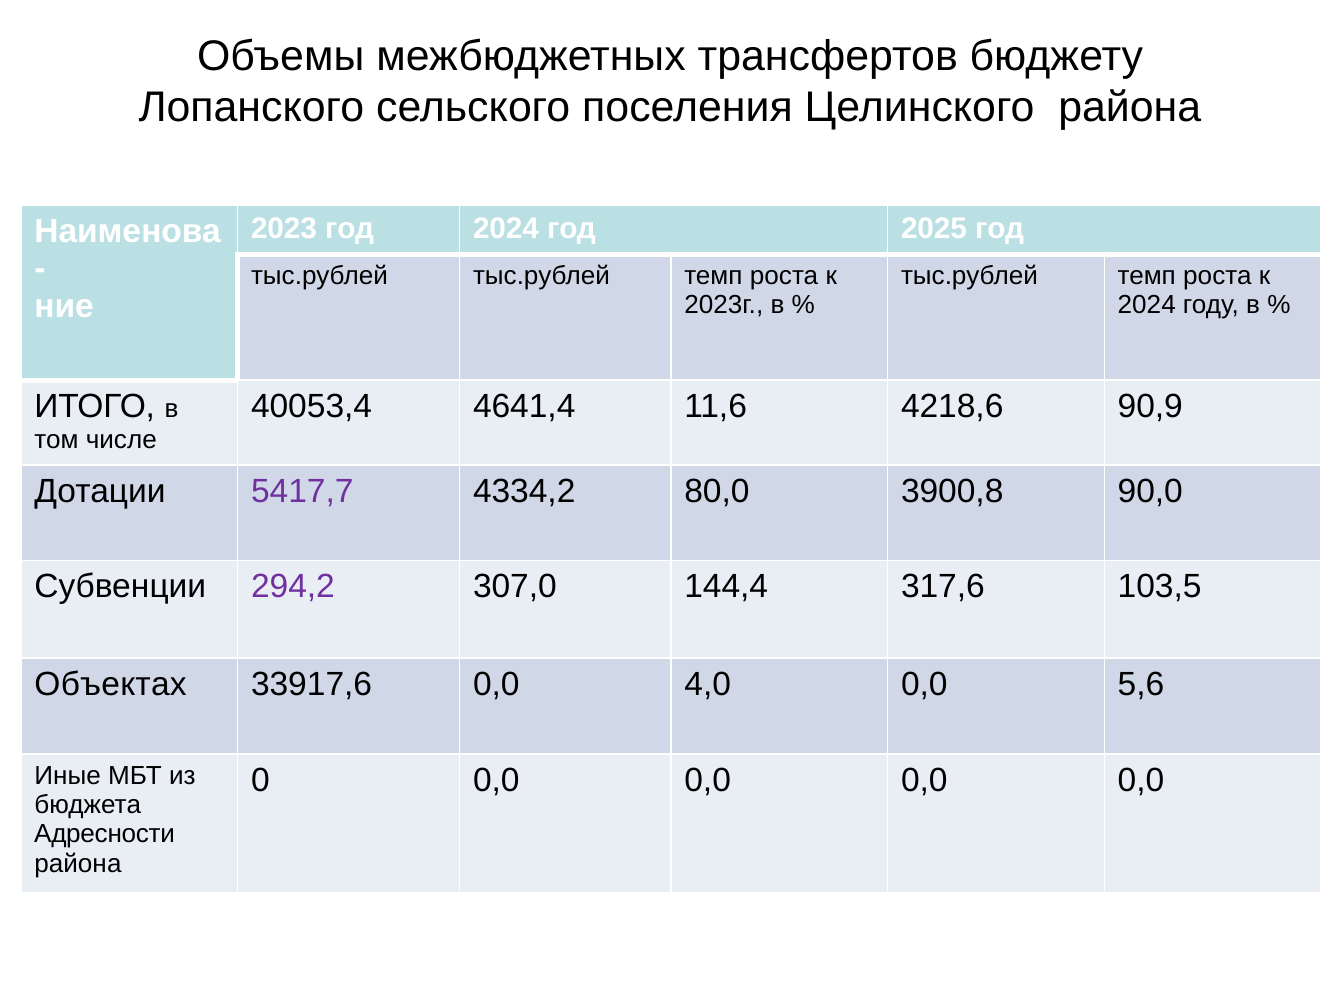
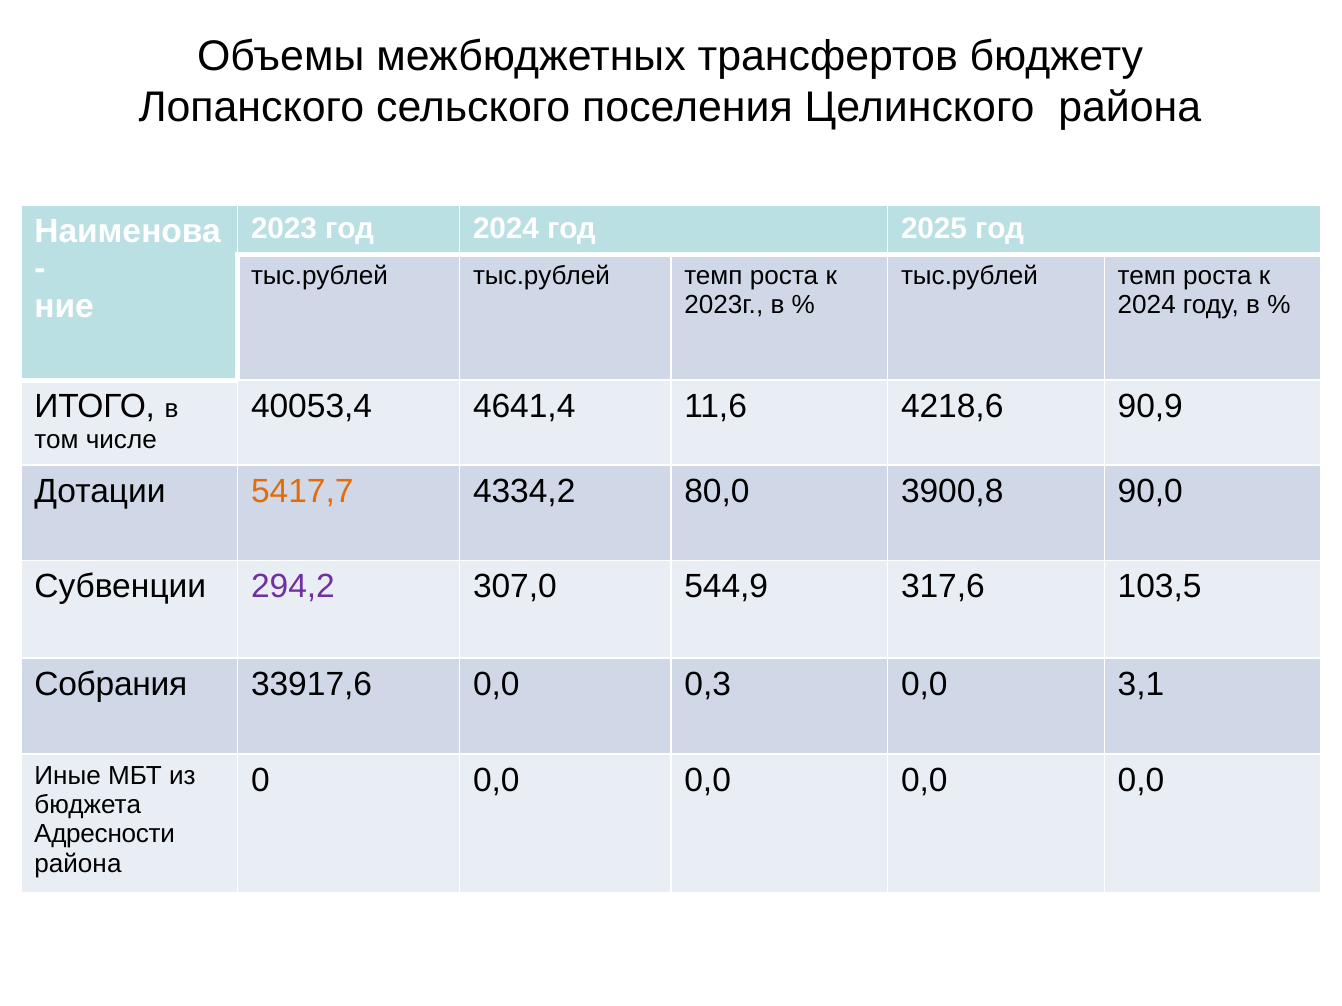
5417,7 colour: purple -> orange (302, 491)
144,4: 144,4 -> 544,9 (726, 587)
Объектах: Объектах -> Собрания (111, 684)
4,0: 4,0 -> 0,3 (708, 684)
5,6: 5,6 -> 3,1 (1141, 684)
